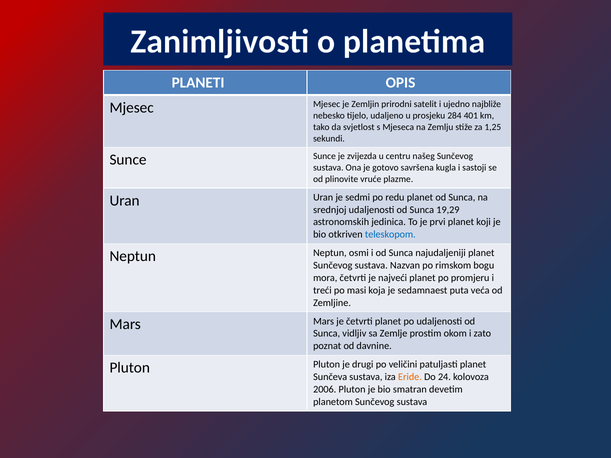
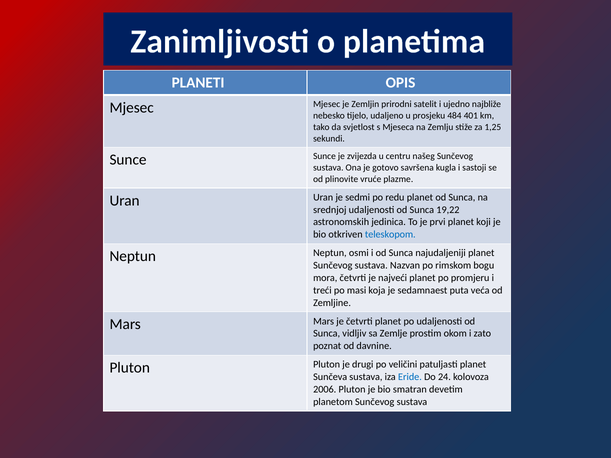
284: 284 -> 484 (454, 116)
19,29: 19,29 -> 19,22 (448, 210)
Eride colour: orange -> blue (410, 377)
